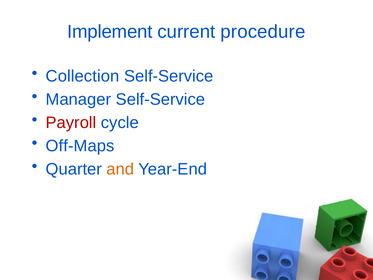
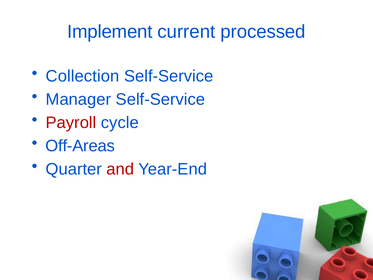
procedure: procedure -> processed (263, 32)
Off-Maps: Off-Maps -> Off-Areas (80, 146)
and colour: orange -> red (120, 169)
